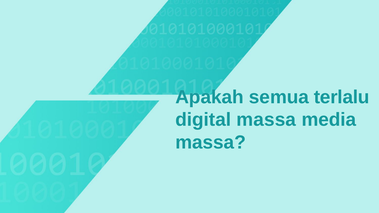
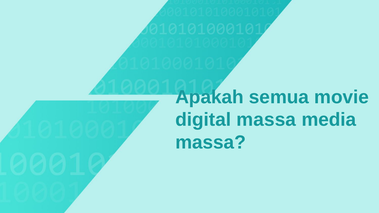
terlalu: terlalu -> movie (342, 97)
